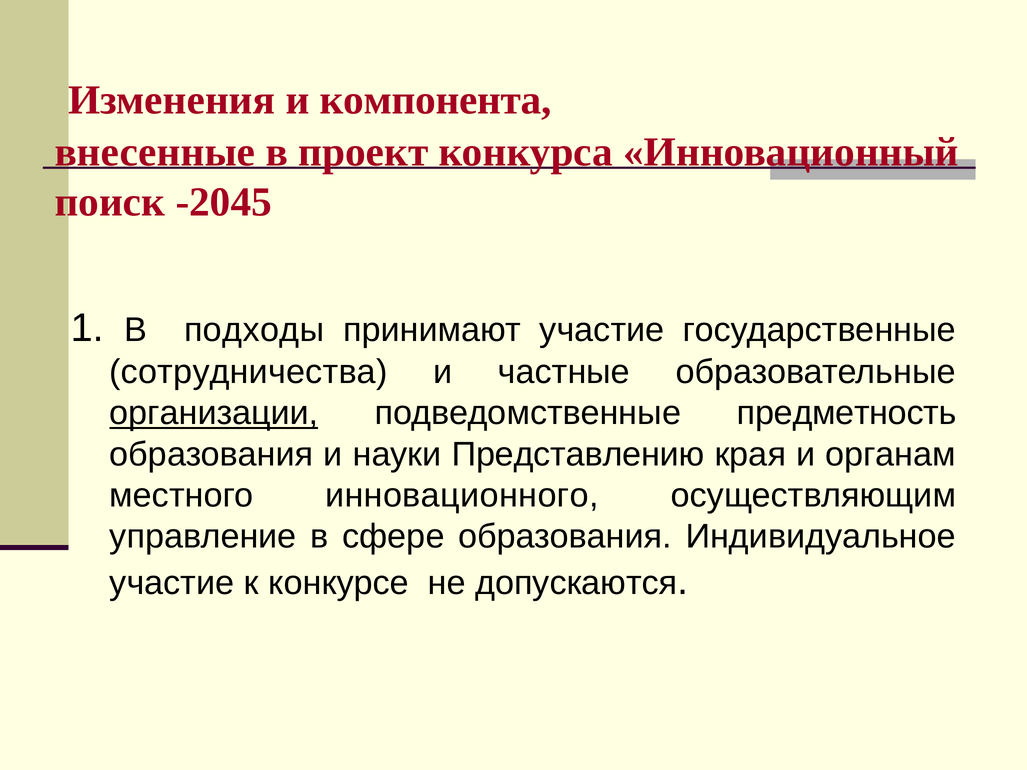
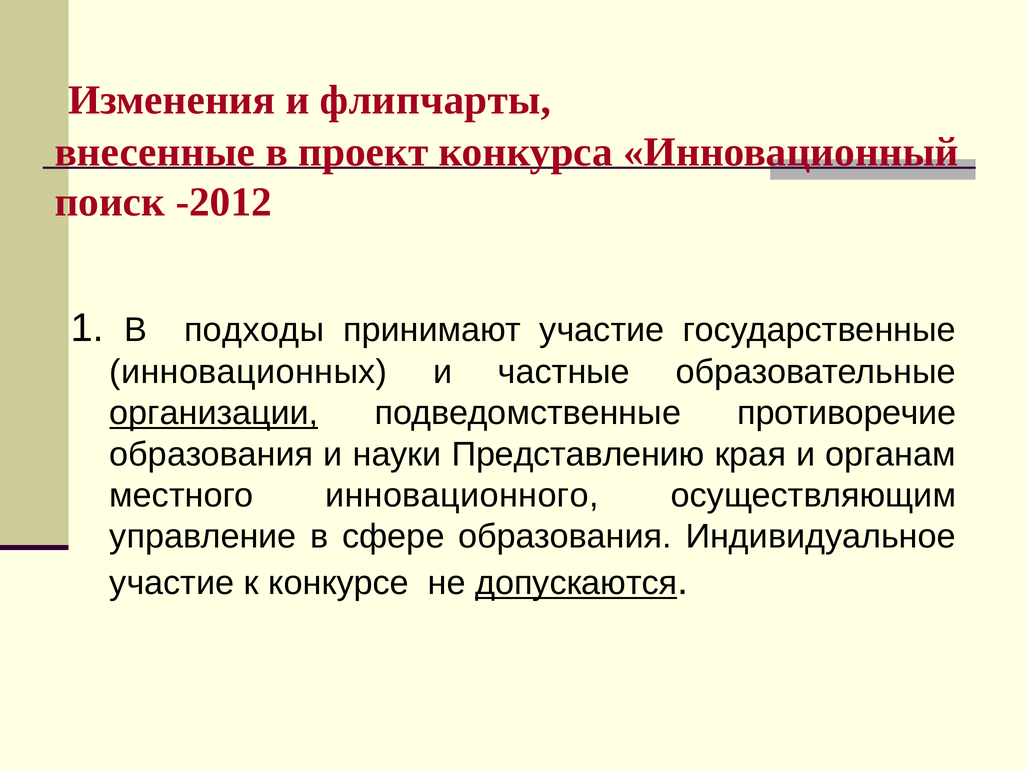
компонента: компонента -> флипчарты (435, 100)
-2045: -2045 -> -2012 (224, 202)
сотрудничества: сотрудничества -> инновационных (248, 372)
предметность: предметность -> противоречие (847, 413)
допускаются underline: none -> present (576, 583)
